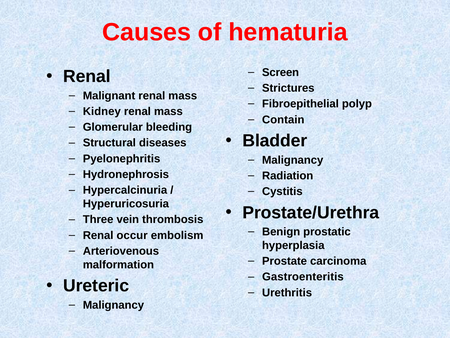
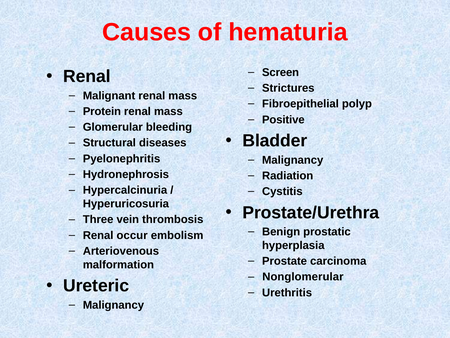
Kidney: Kidney -> Protein (102, 111)
Contain: Contain -> Positive (283, 119)
Gastroenteritis: Gastroenteritis -> Nonglomerular (303, 277)
